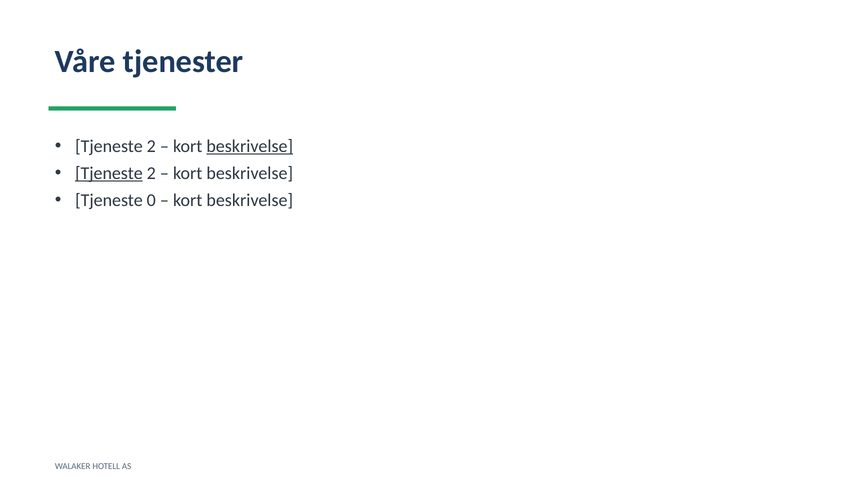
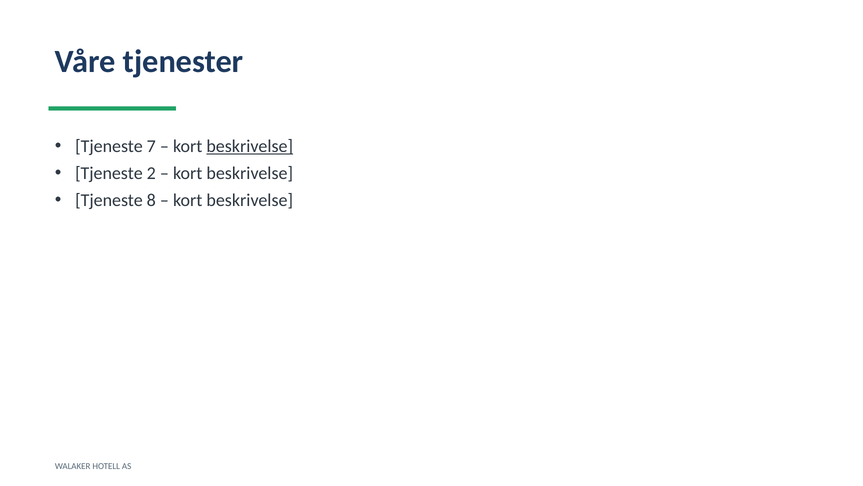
2: 2 -> 7 (151, 146)
Tjeneste underline: present -> none (109, 173)
0: 0 -> 8 (151, 200)
